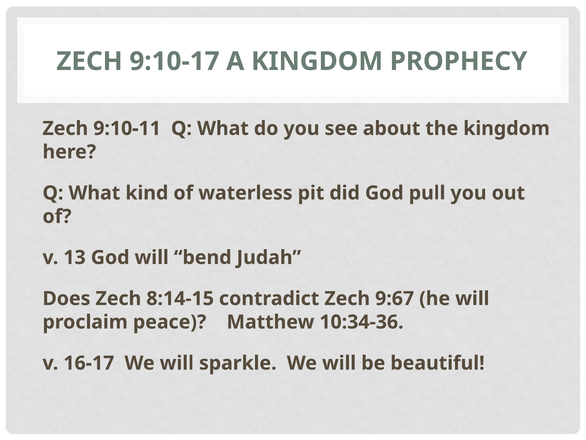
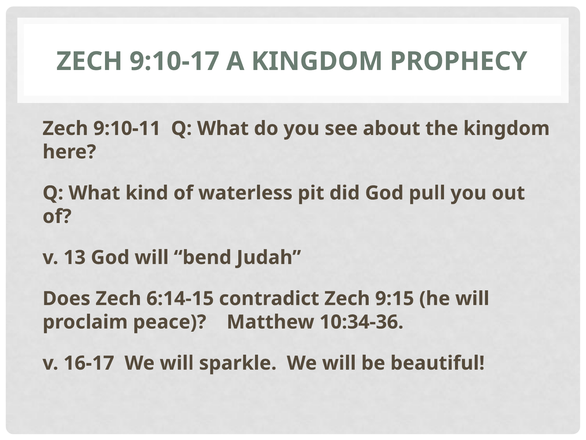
8:14-15: 8:14-15 -> 6:14-15 (180, 298)
9:67: 9:67 -> 9:15 (395, 298)
